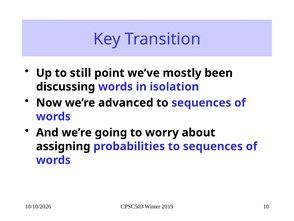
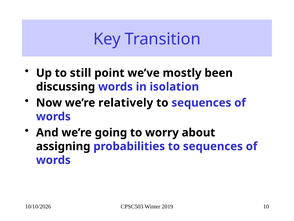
advanced: advanced -> relatively (126, 103)
